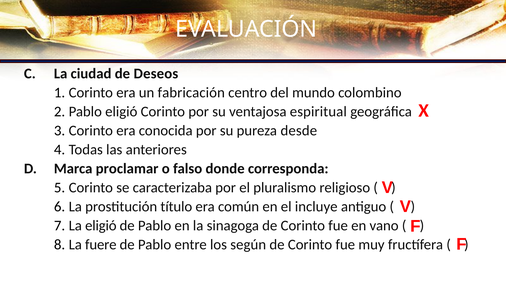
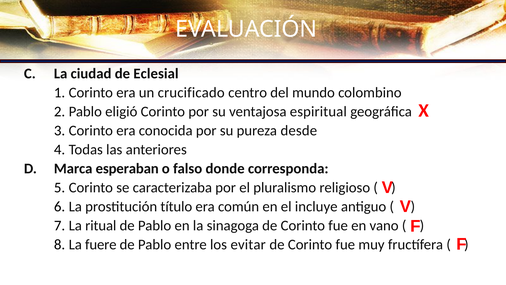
Deseos: Deseos -> Eclesial (156, 74)
fabricación: fabricación -> crucificado (191, 92)
proclamar: proclamar -> esperaban (127, 168)
eligió: eligió -> ritual (101, 225)
según: según -> evitar (248, 244)
